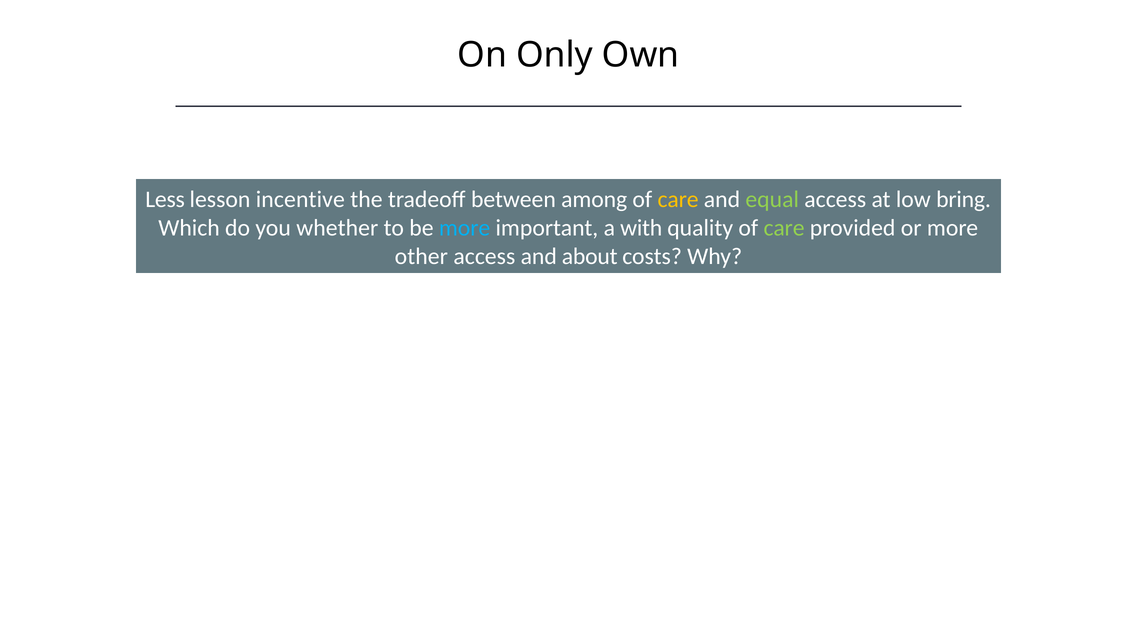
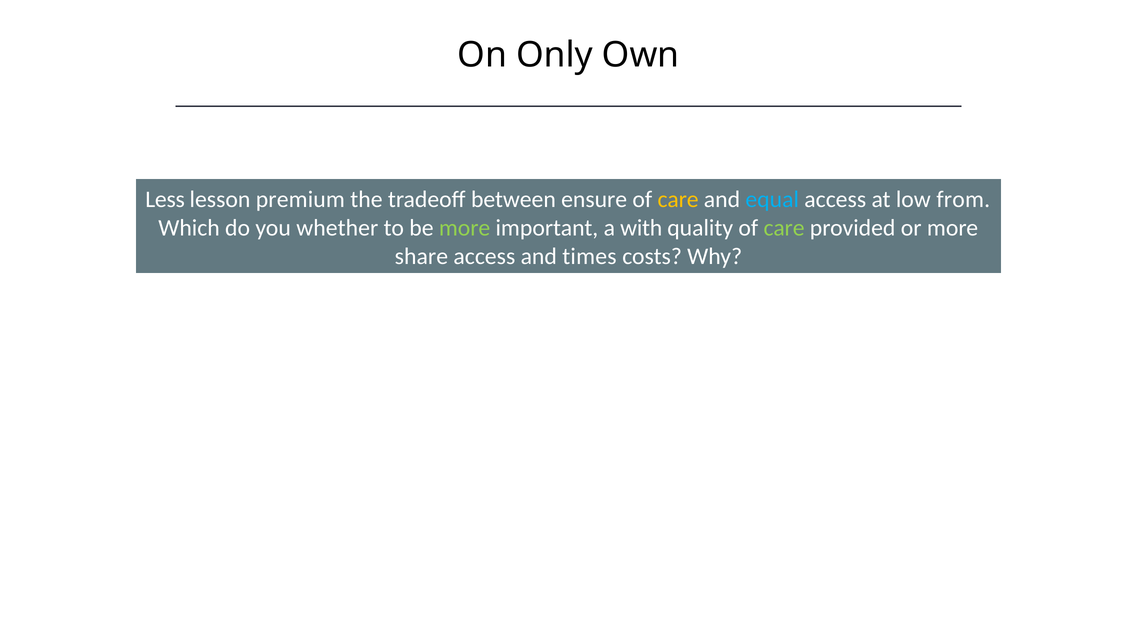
incentive: incentive -> premium (300, 199)
among: among -> ensure (594, 199)
equal colour: light green -> light blue (772, 199)
bring: bring -> from (963, 199)
more colour: light blue -> light green (465, 228)
other: other -> share (421, 256)
about: about -> times (589, 256)
